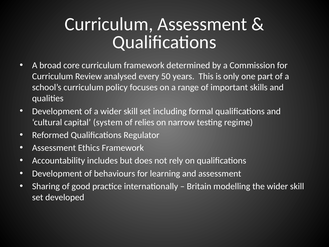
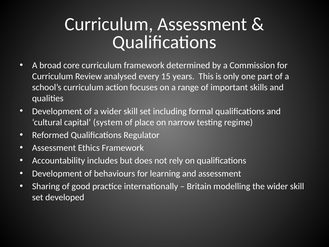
50: 50 -> 15 (166, 76)
policy: policy -> action (117, 87)
relies: relies -> place (144, 122)
